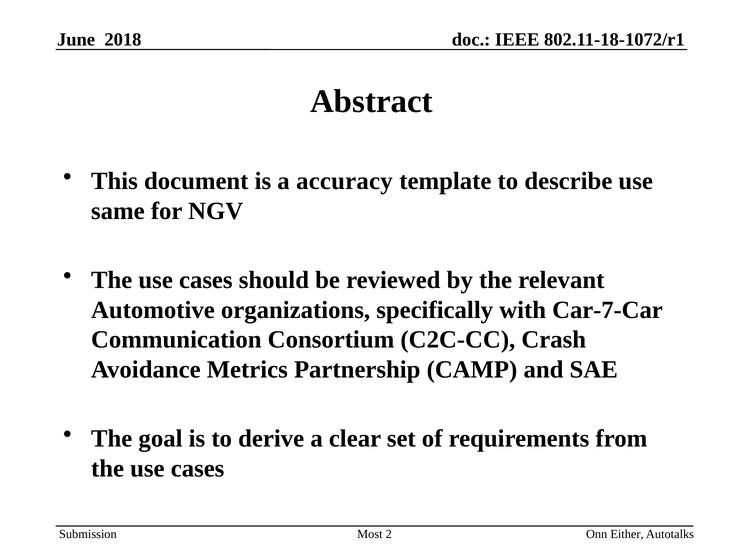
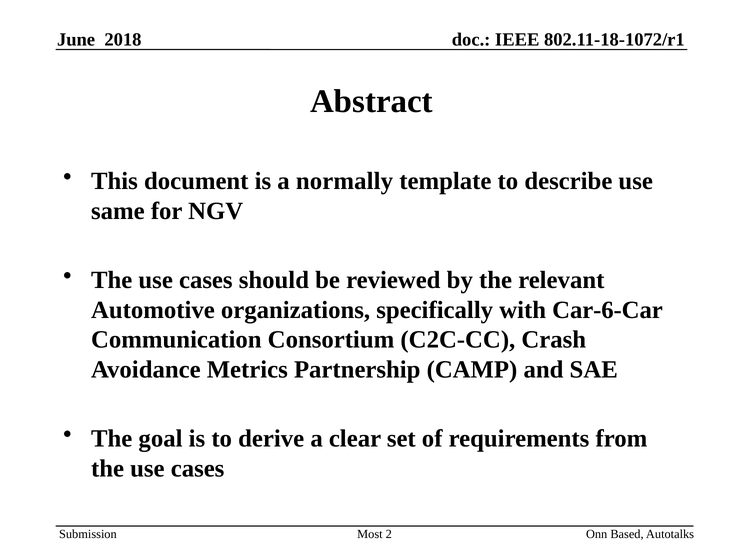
accuracy: accuracy -> normally (344, 181)
Car-7-Car: Car-7-Car -> Car-6-Car (608, 310)
Either: Either -> Based (627, 534)
